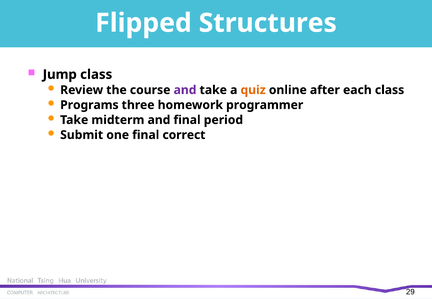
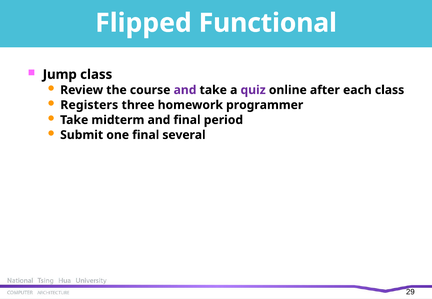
Structures: Structures -> Functional (268, 23)
quiz colour: orange -> purple (253, 90)
Programs: Programs -> Registers (89, 105)
correct: correct -> several (184, 135)
